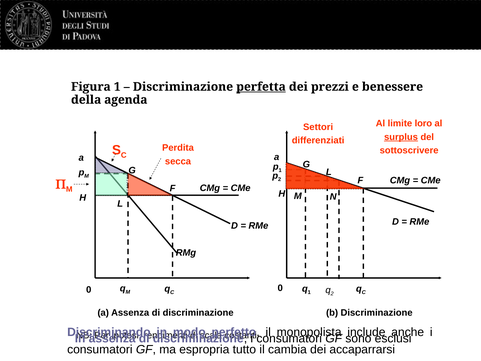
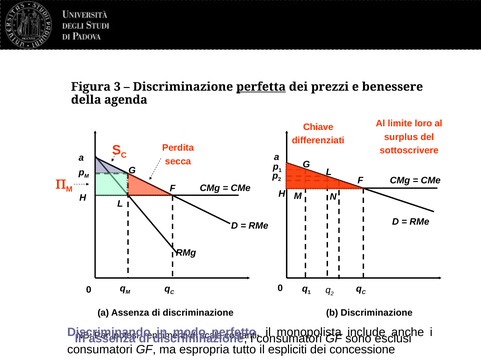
Figura 1: 1 -> 3 (117, 87)
Settori: Settori -> Chiave (318, 127)
surplus underline: present -> none (401, 137)
cambia: cambia -> espliciti (287, 349)
accaparrarsi: accaparrarsi -> concessione (362, 349)
